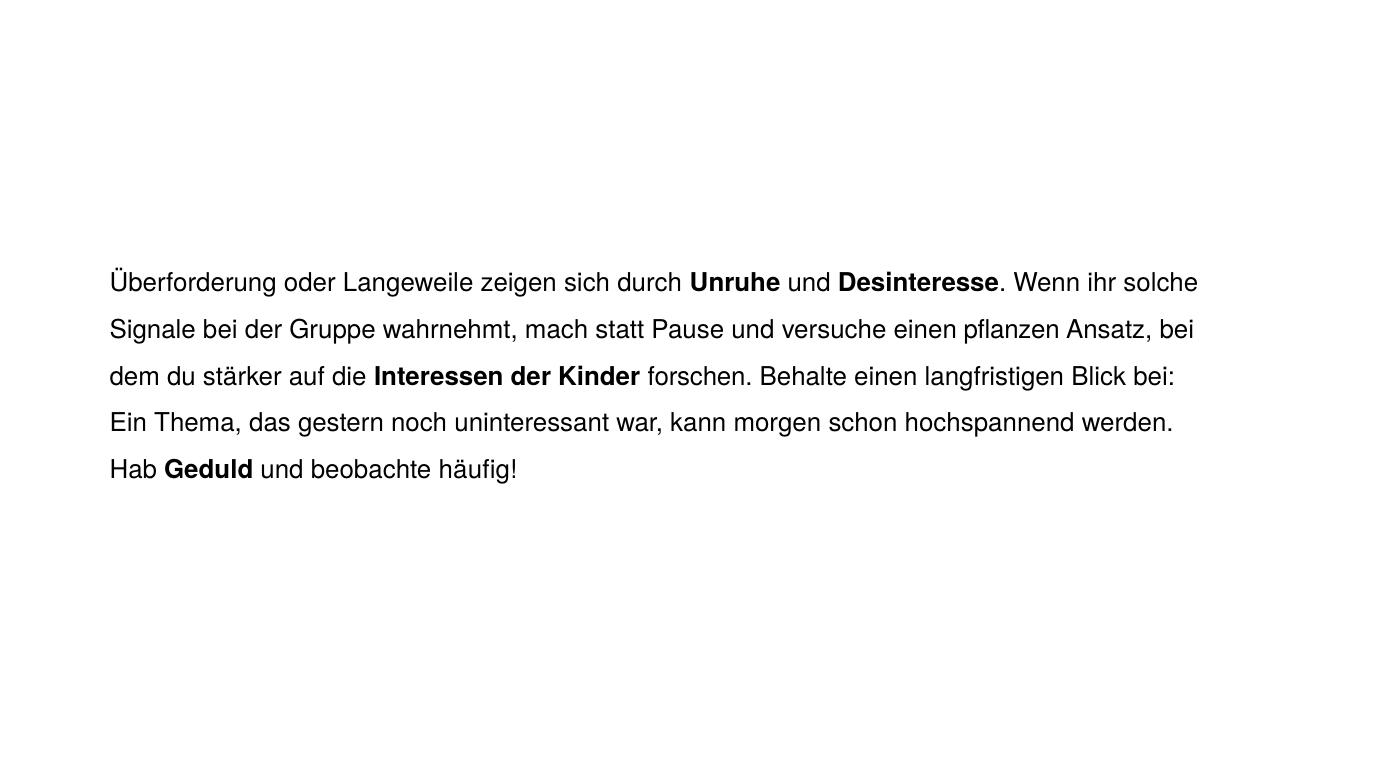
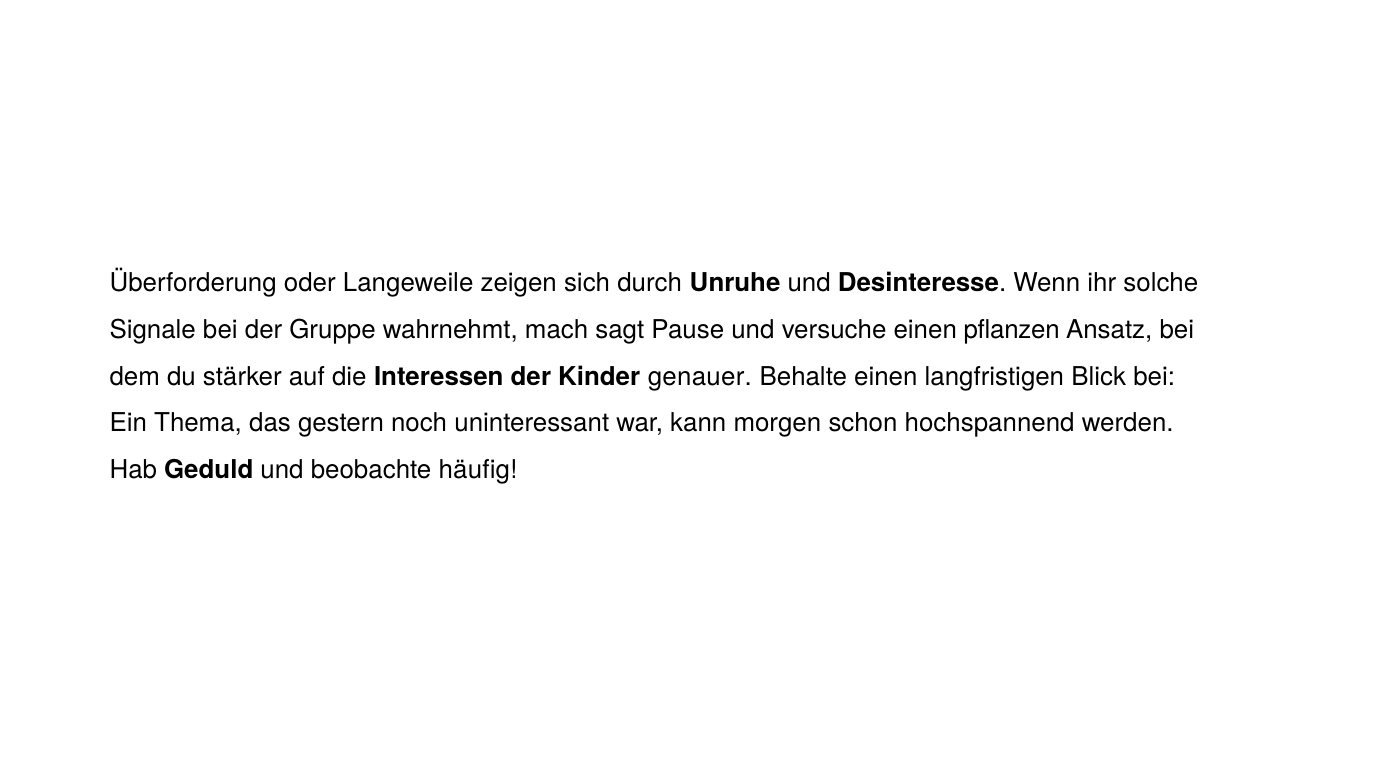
statt: statt -> sagt (620, 330)
forschen: forschen -> genauer (700, 376)
